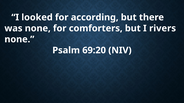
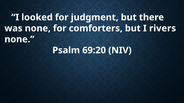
according: according -> judgment (95, 17)
